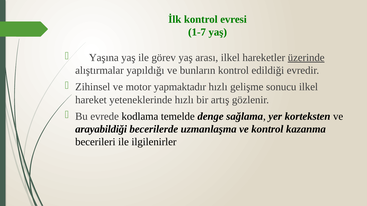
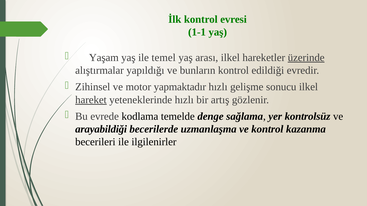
1-7: 1-7 -> 1-1 (197, 32)
Yaşına: Yaşına -> Yaşam (104, 58)
görev: görev -> temel (164, 58)
hareket underline: none -> present (91, 100)
korteksten: korteksten -> kontrolsüz (308, 117)
